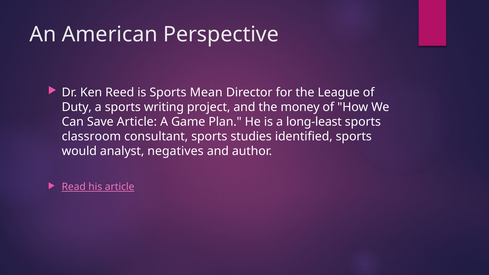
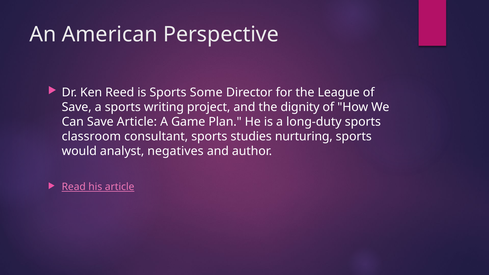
Mean: Mean -> Some (206, 92)
Duty: Duty -> Save (77, 107)
money: money -> dignity (300, 107)
long-least: long-least -> long-duty (314, 122)
identified: identified -> nurturing (304, 136)
